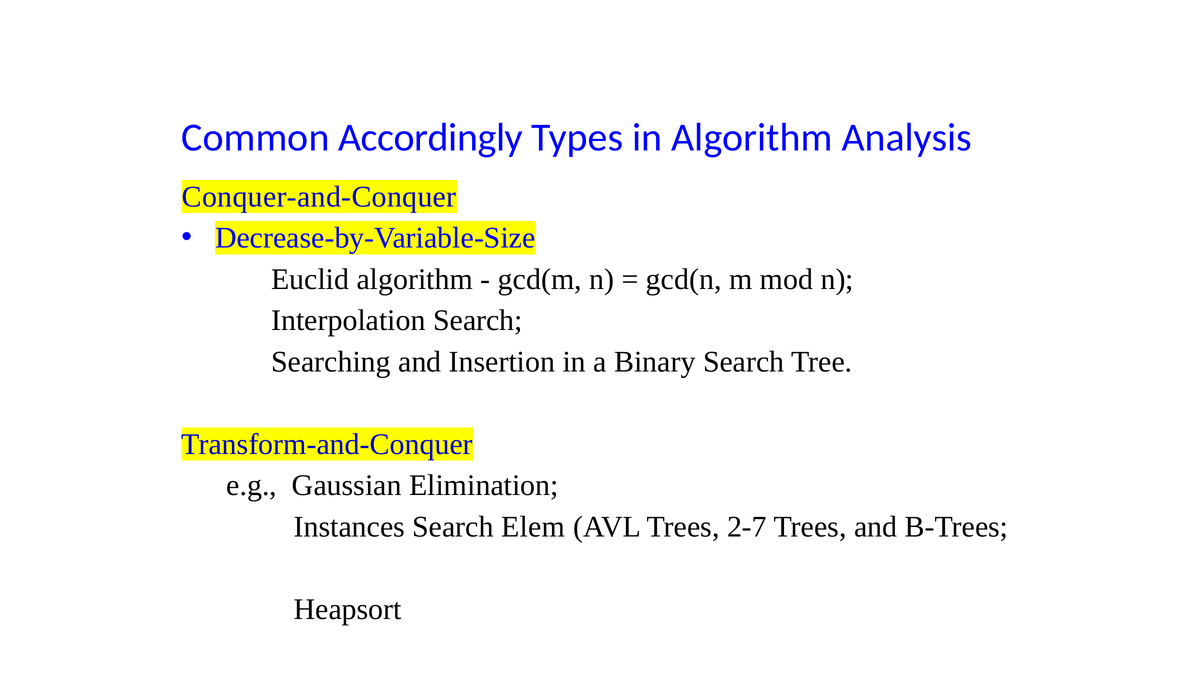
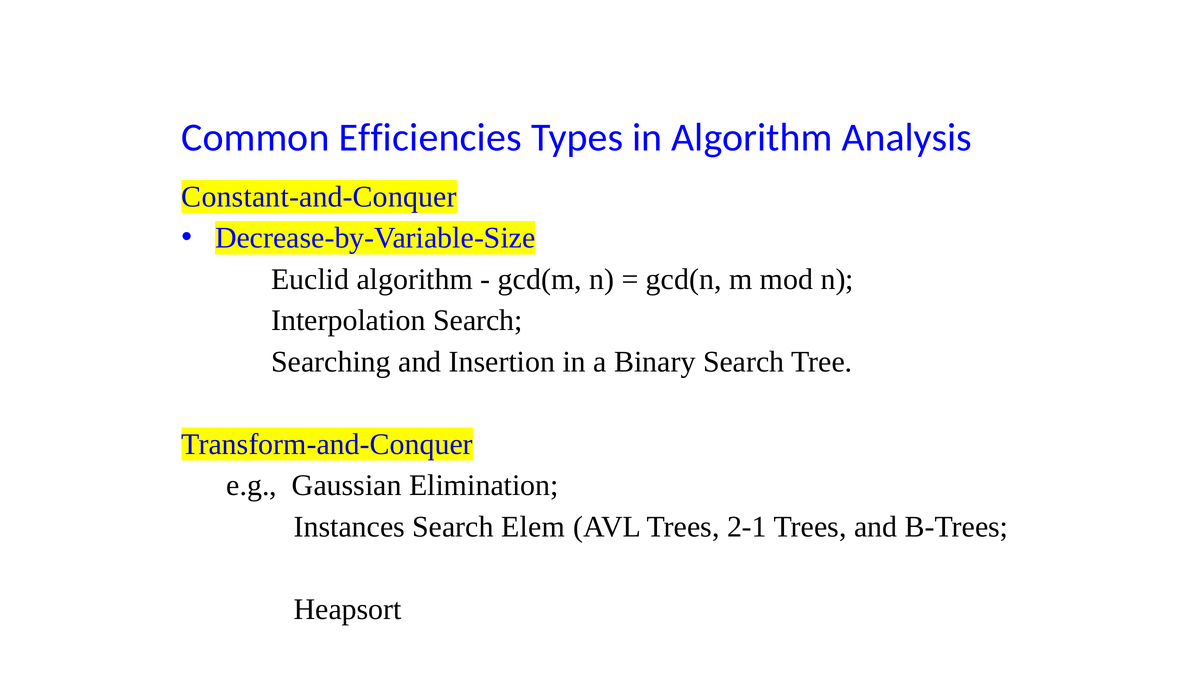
Accordingly: Accordingly -> Efficiencies (430, 138)
Conquer-and-Conquer: Conquer-and-Conquer -> Constant-and-Conquer (319, 197)
2-7: 2-7 -> 2-1 (747, 527)
